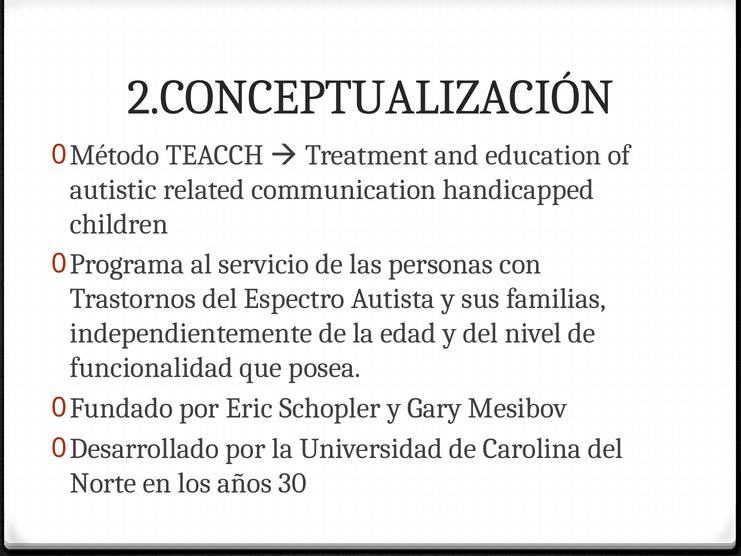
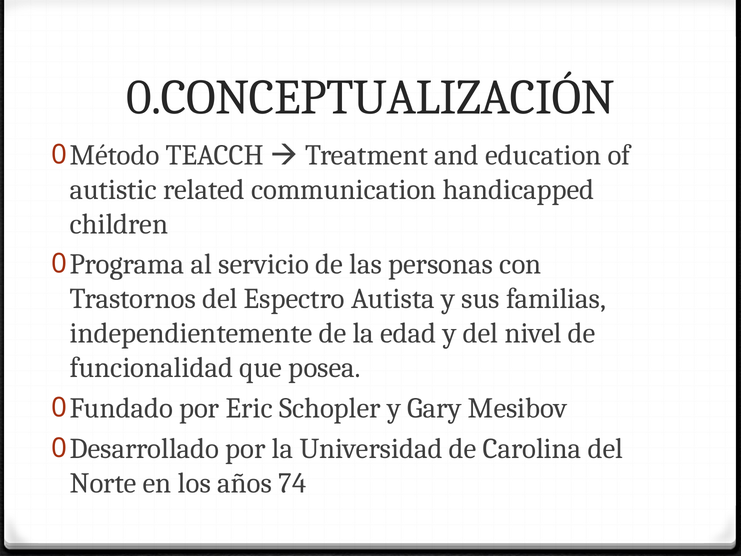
2.CONCEPTUALIZACIÓN: 2.CONCEPTUALIZACIÓN -> 0.CONCEPTUALIZACIÓN (371, 97)
30: 30 -> 74 (292, 483)
